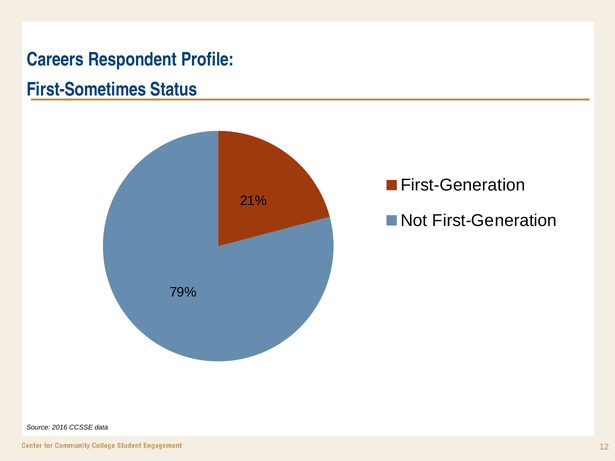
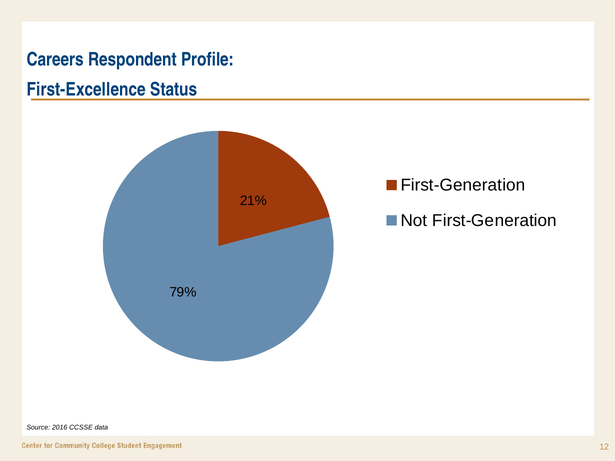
First-Sometimes: First-Sometimes -> First-Excellence (86, 89)
